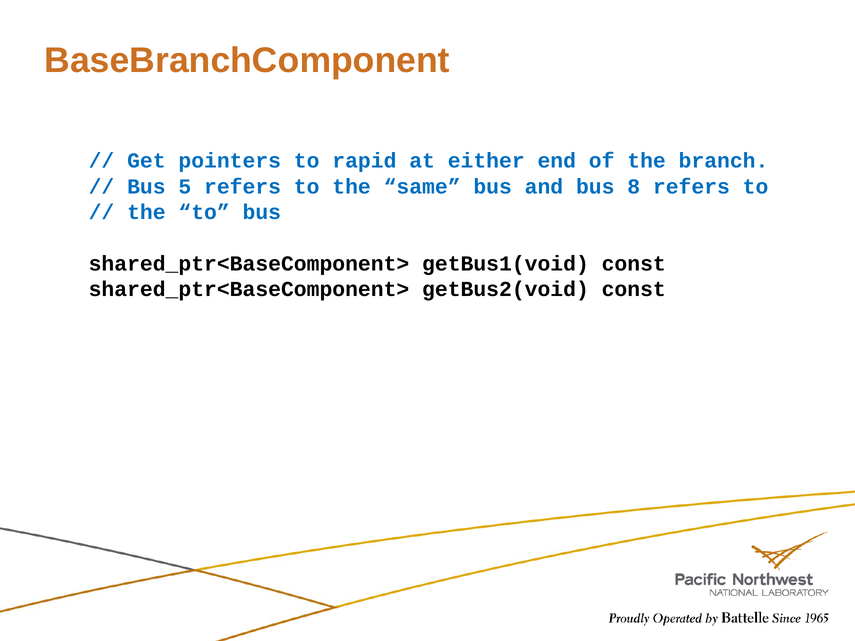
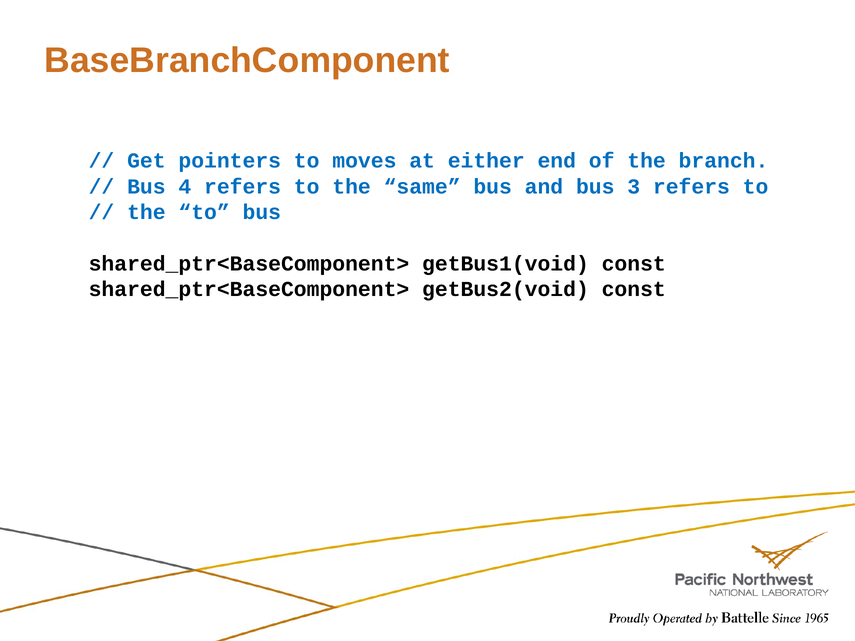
rapid: rapid -> moves (364, 161)
5: 5 -> 4 (185, 187)
8: 8 -> 3 (634, 187)
